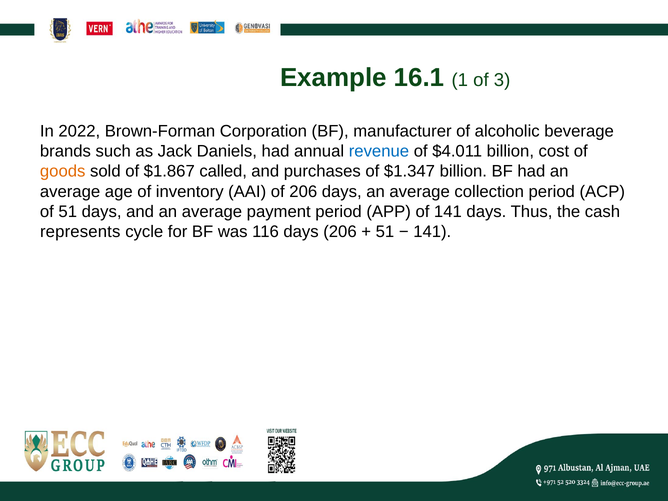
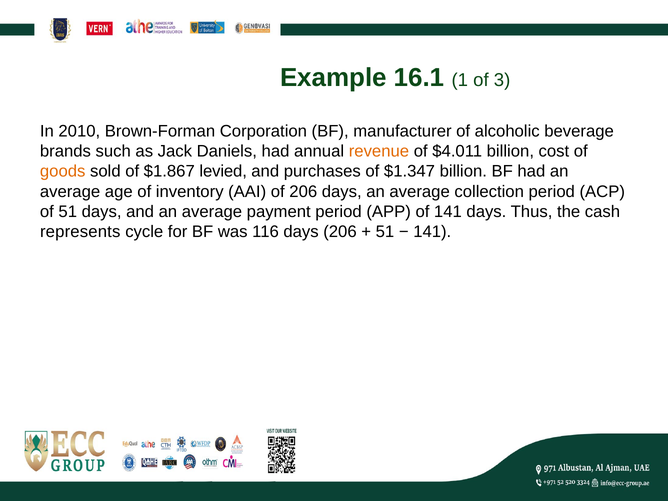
2022: 2022 -> 2010 (79, 131)
revenue colour: blue -> orange (379, 151)
called: called -> levied (223, 171)
